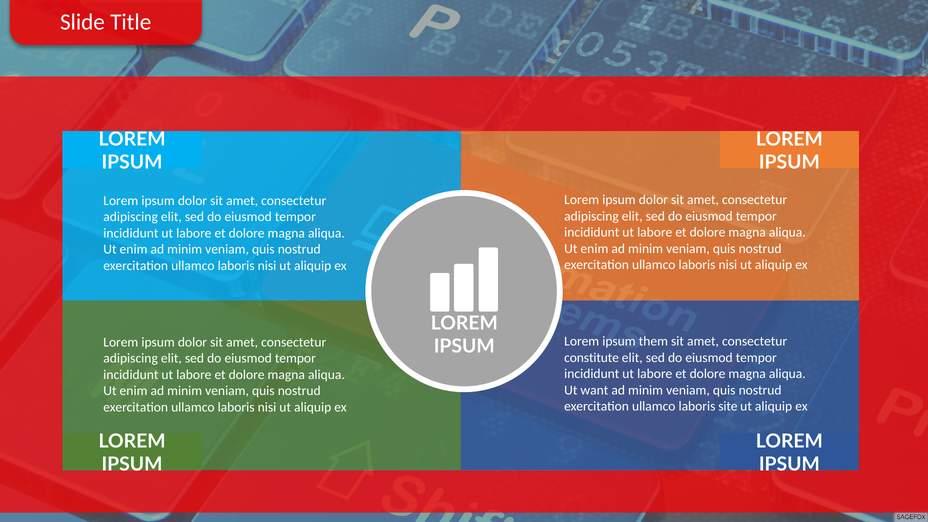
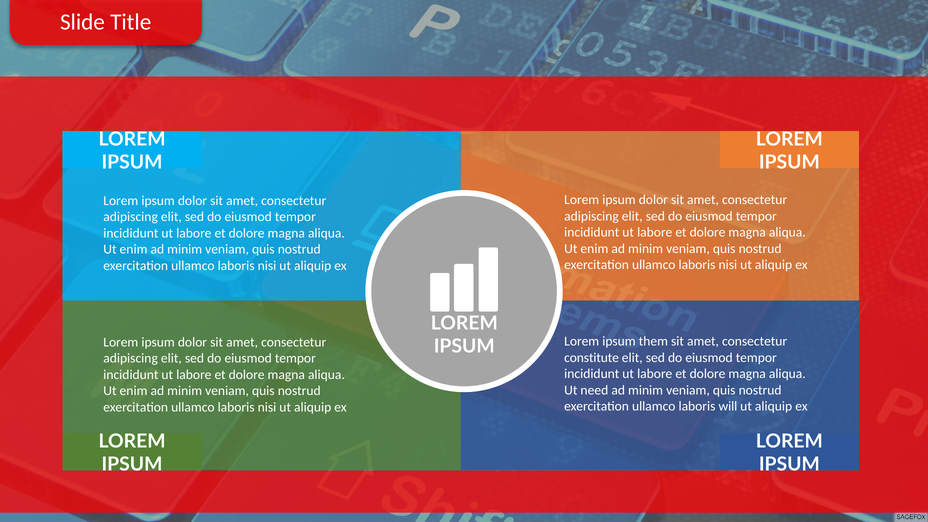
want: want -> need (594, 390)
site: site -> will (728, 406)
